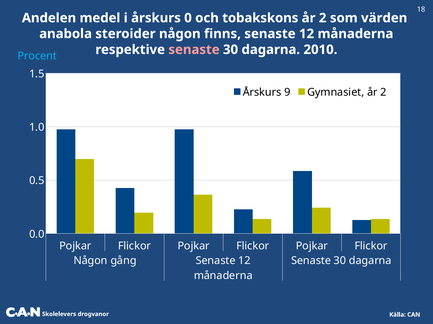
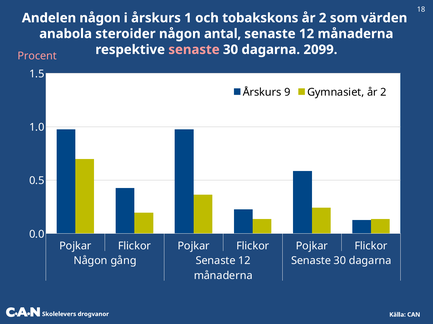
Andelen medel: medel -> någon (100, 18)
0: 0 -> 1 (188, 18)
finns: finns -> antal (223, 34)
2010: 2010 -> 2099 (320, 50)
Procent colour: light blue -> pink (37, 56)
